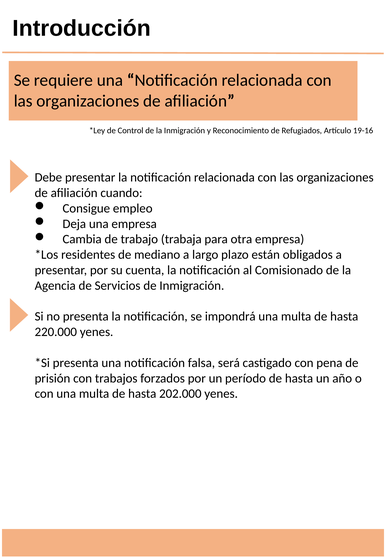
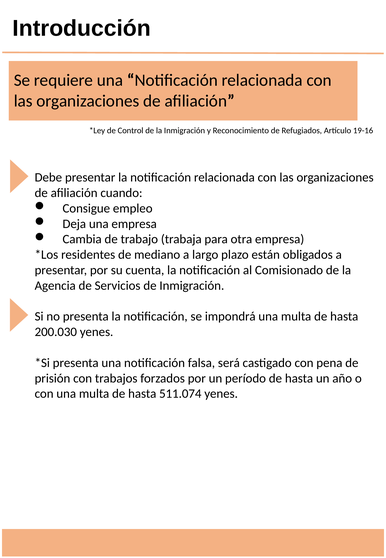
220.000: 220.000 -> 200.030 (56, 332)
202.000: 202.000 -> 511.074 (180, 393)
